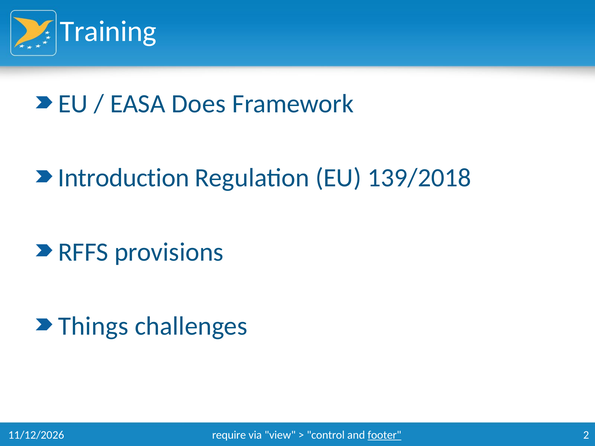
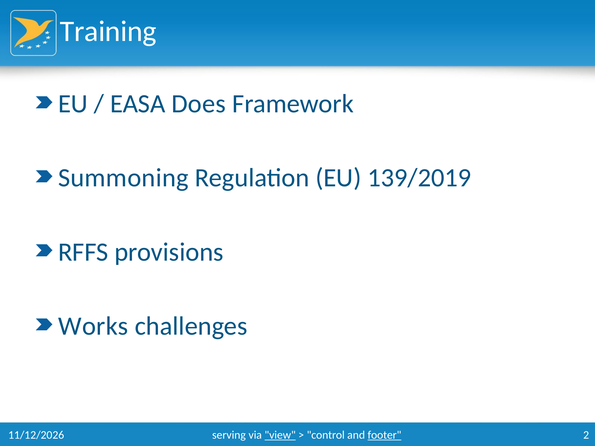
Introduction: Introduction -> Summoning (123, 178)
139/2018: 139/2018 -> 139/2019 (419, 178)
Things: Things -> Works (93, 326)
require: require -> serving (229, 435)
view underline: none -> present (280, 435)
